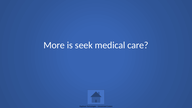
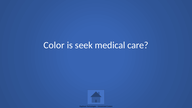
More: More -> Color (54, 45)
